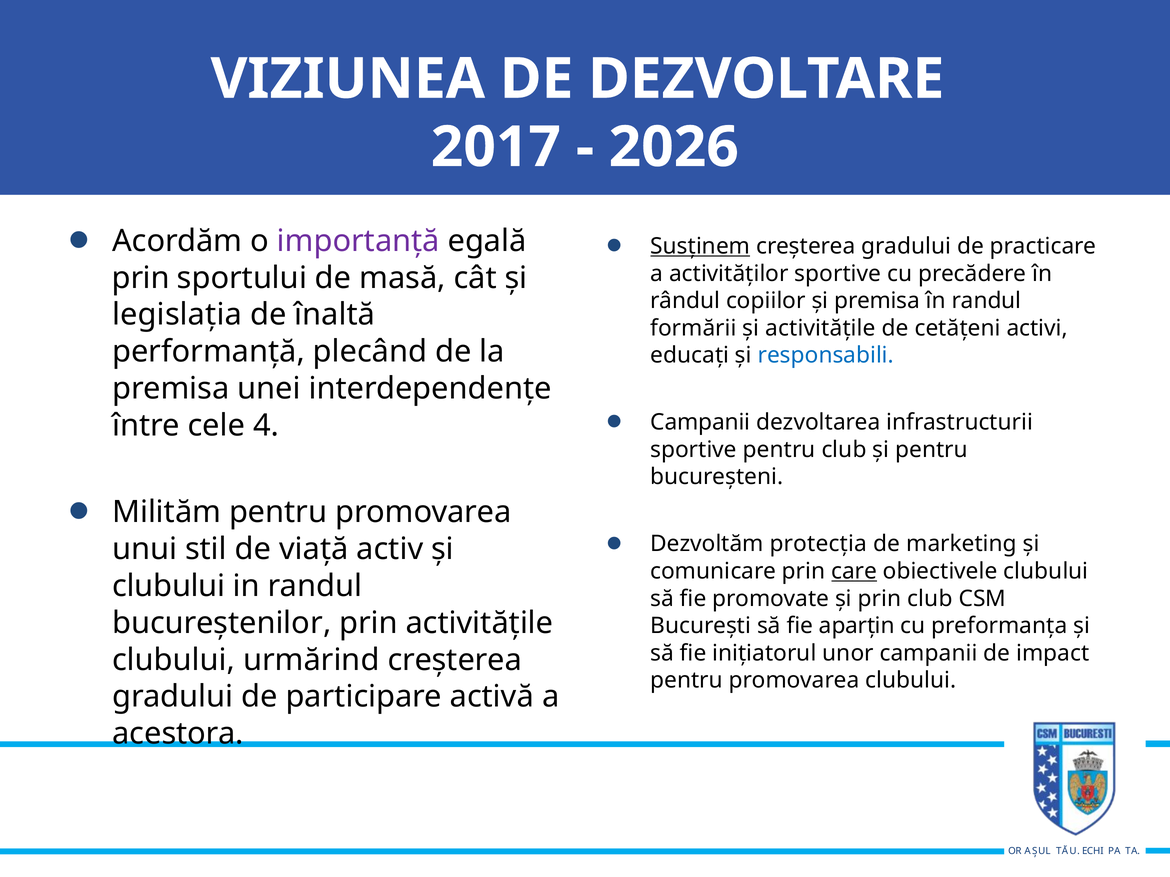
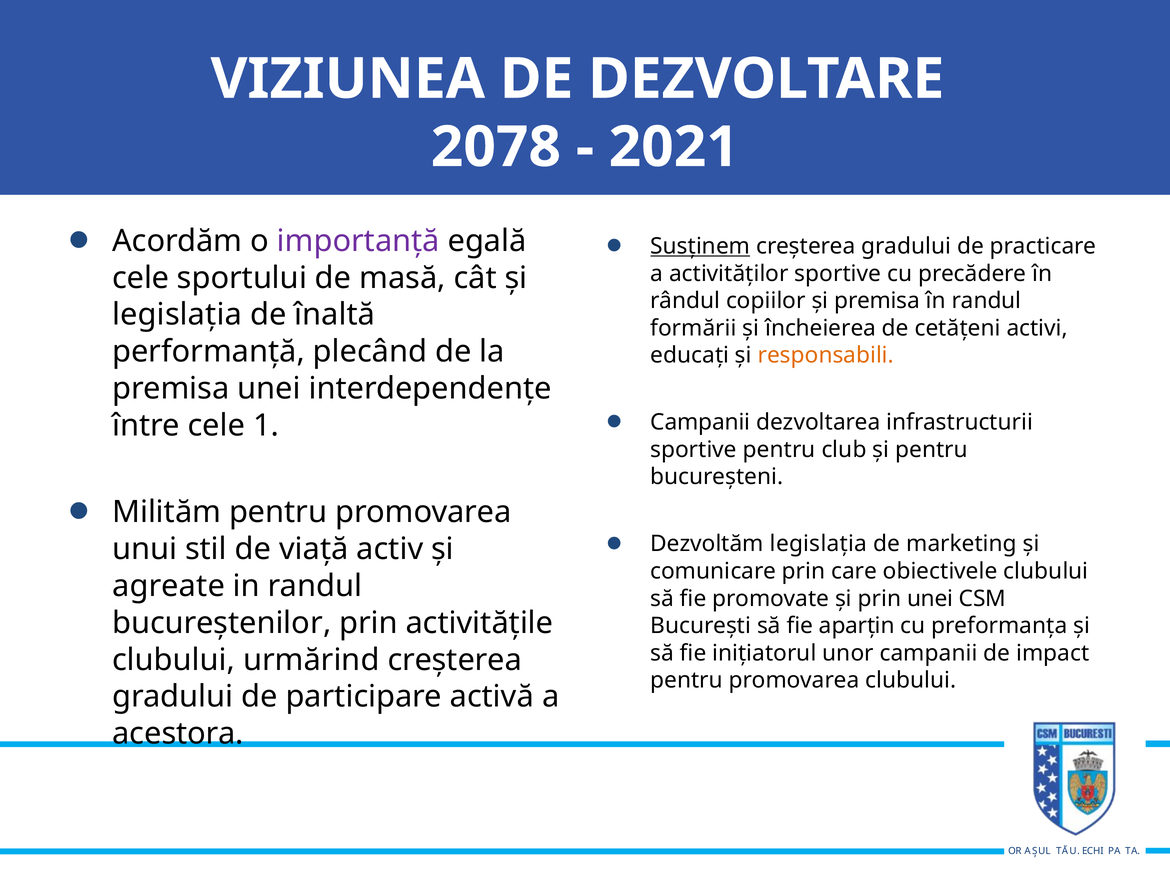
2017: 2017 -> 2078 (496, 147)
2026: 2026 -> 2021 (674, 147)
prin: prin -> cele (141, 278)
și activitățile: activitățile -> încheierea (821, 328)
responsabili colour: blue -> orange (826, 356)
4: 4 -> 1 (266, 426)
Dezvoltăm protecția: protecția -> legislația (818, 544)
care underline: present -> none (854, 572)
clubului: clubului -> agreate (169, 586)
prin club: club -> unei (930, 599)
